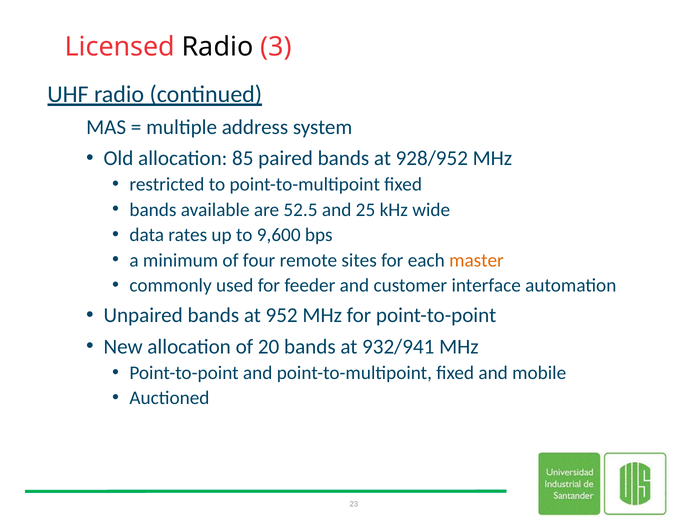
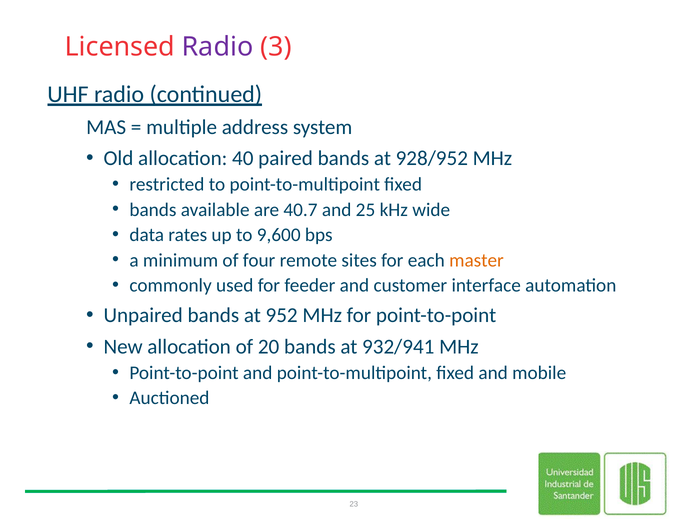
Radio colour: black -> purple (218, 47)
85: 85 -> 40 (243, 158)
52.5: 52.5 -> 40.7 (301, 210)
